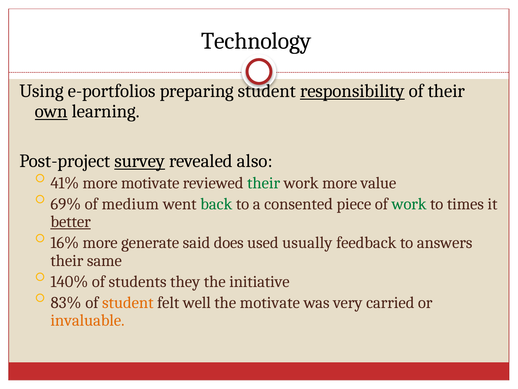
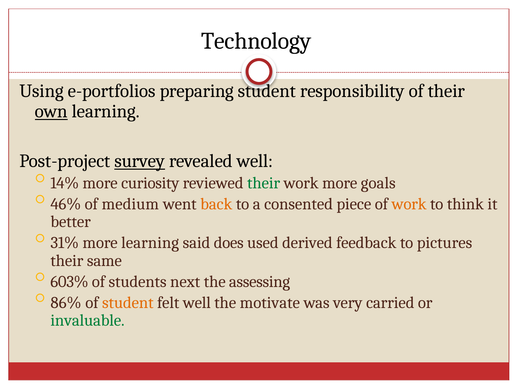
responsibility underline: present -> none (352, 91)
revealed also: also -> well (255, 161)
41%: 41% -> 14% (65, 183)
more motivate: motivate -> curiosity (150, 183)
value: value -> goals (378, 183)
69%: 69% -> 46% (66, 204)
back colour: green -> orange (216, 204)
work colour: green -> orange (409, 204)
times: times -> think (465, 204)
better underline: present -> none (71, 221)
16%: 16% -> 31% (65, 242)
more generate: generate -> learning (150, 242)
usually: usually -> derived (307, 242)
answers: answers -> pictures (445, 242)
140%: 140% -> 603% (69, 281)
they: they -> next (185, 281)
initiative: initiative -> assessing (259, 281)
83%: 83% -> 86% (66, 302)
invaluable colour: orange -> green (87, 320)
